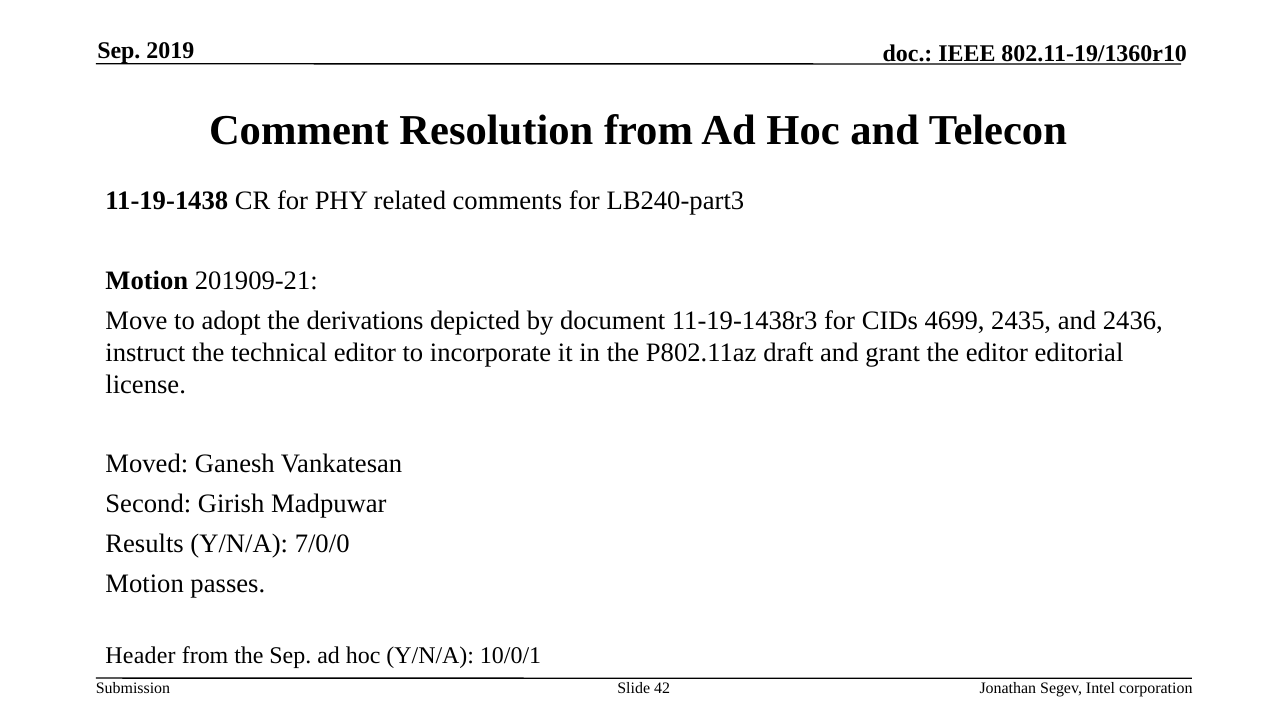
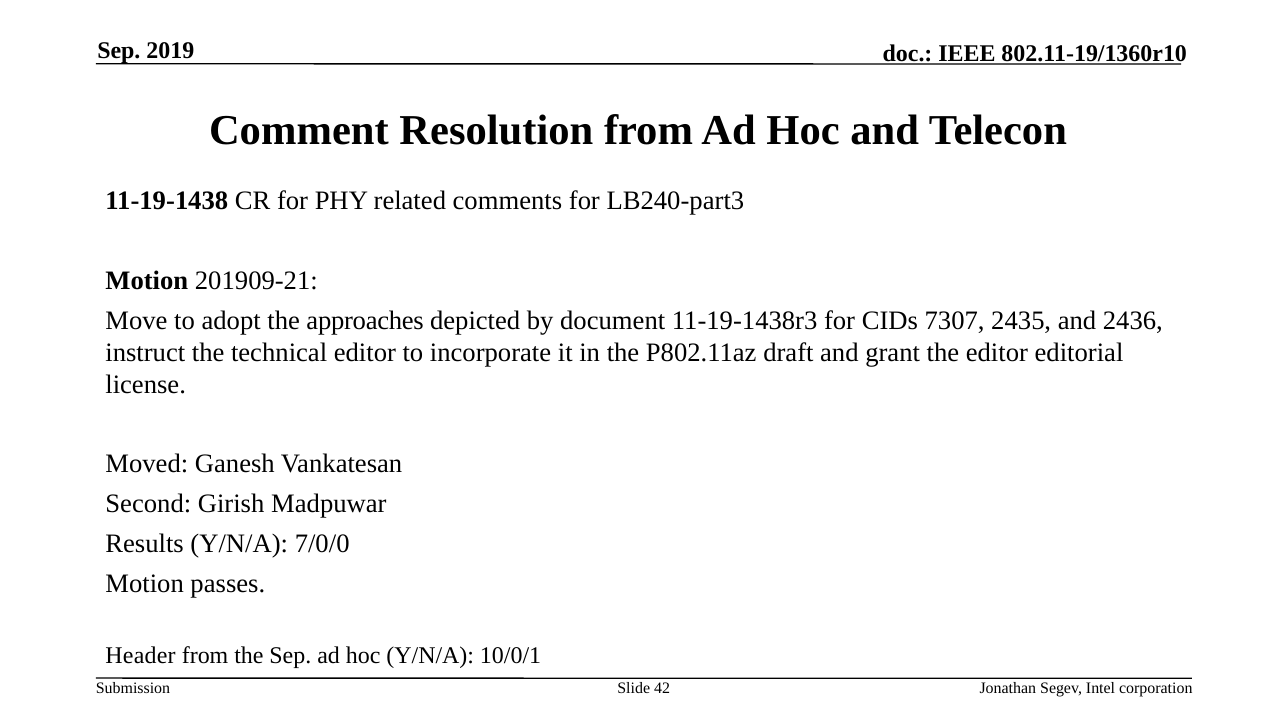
derivations: derivations -> approaches (365, 321)
4699: 4699 -> 7307 (955, 321)
